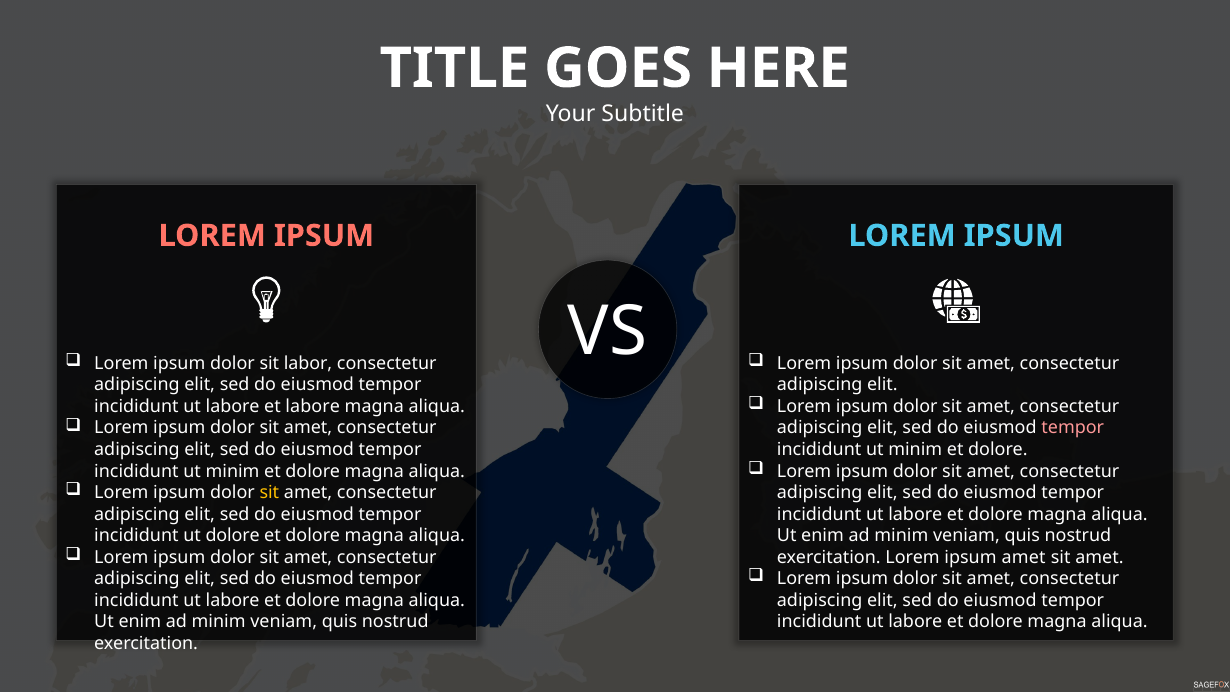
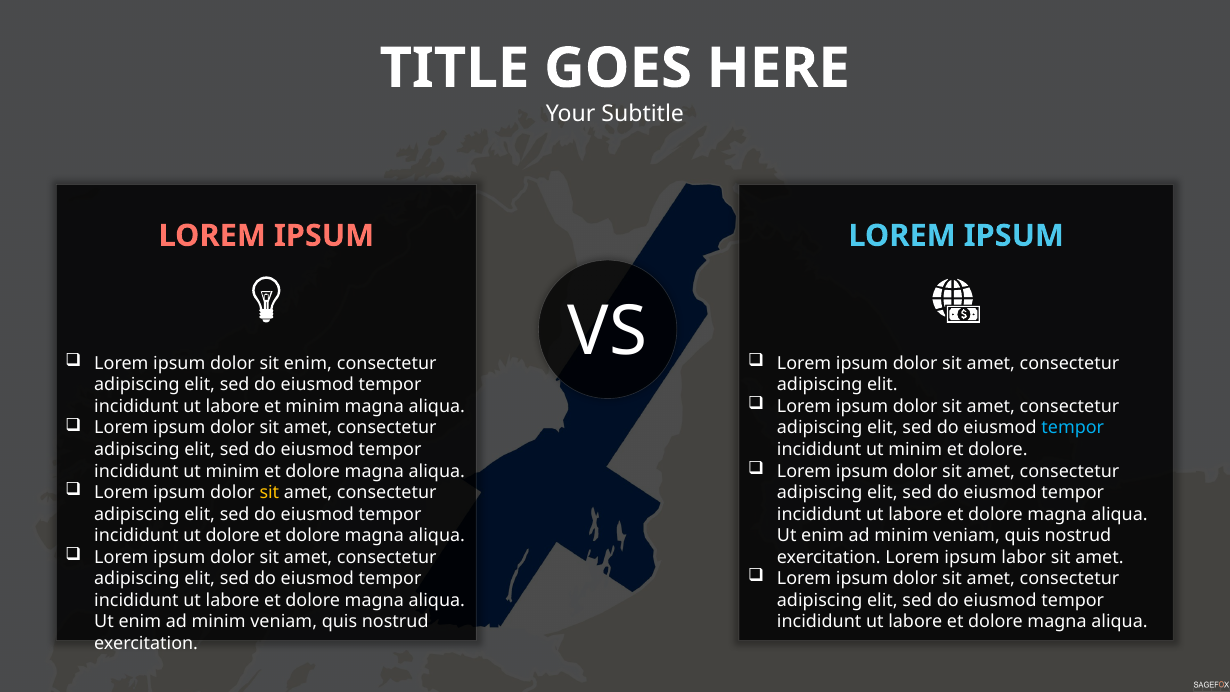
sit labor: labor -> enim (308, 363)
et labore: labore -> minim (313, 406)
tempor colour: pink -> light blue (1073, 428)
ipsum amet: amet -> labor (1024, 557)
